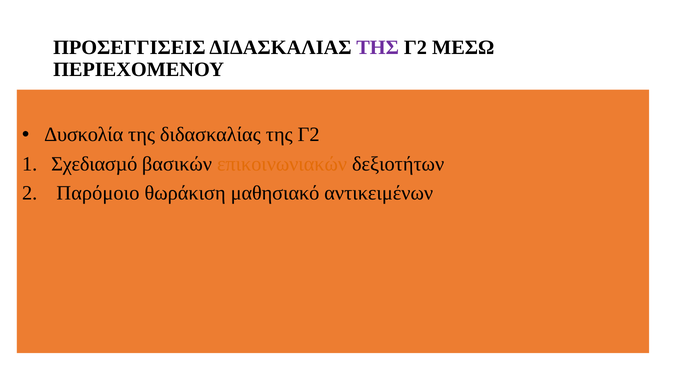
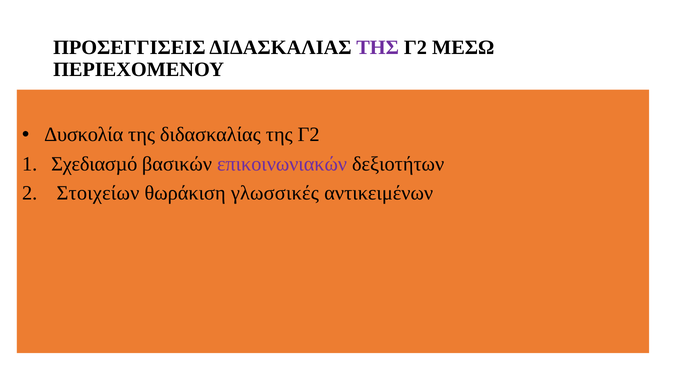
επικοινωνιακών colour: orange -> purple (282, 164)
Παρόμοιο: Παρόμοιο -> Στοιχείων (98, 193)
μαθησιακό: μαθησιακό -> γλωσσικές (275, 193)
